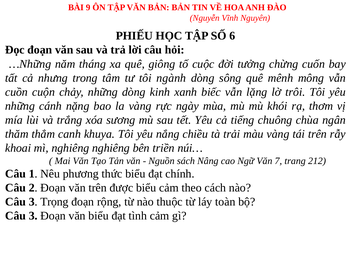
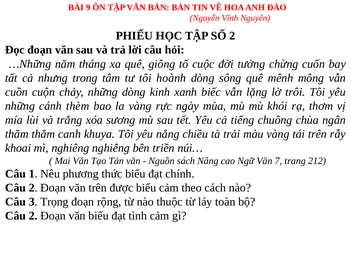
SỐ 6: 6 -> 2 (232, 36)
ngành: ngành -> hoành (171, 78)
nặng: nặng -> thèm (78, 106)
3: 3 -> 2 (33, 216)
